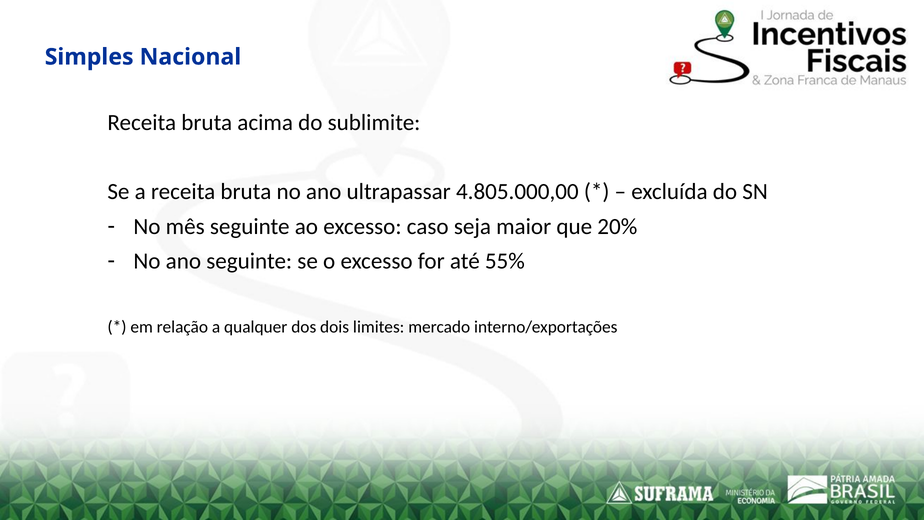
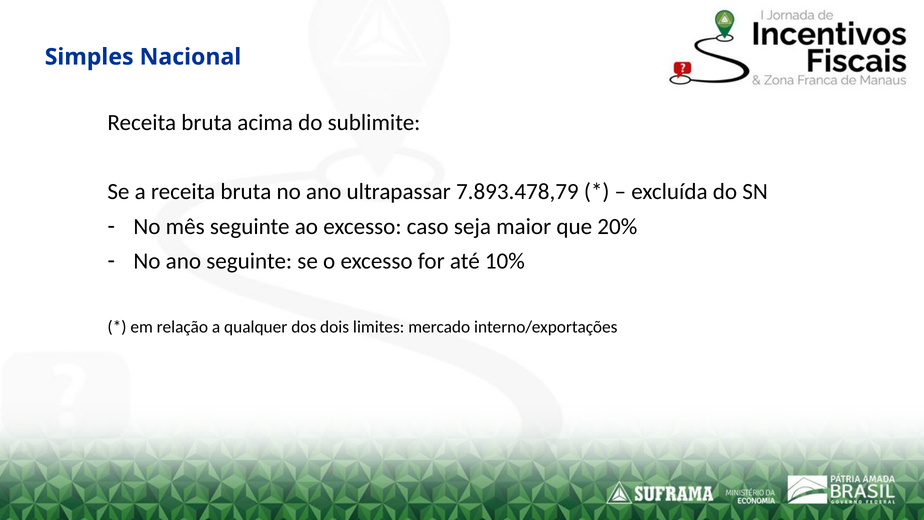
4.805.000,00: 4.805.000,00 -> 7.893.478,79 (517, 192)
55%: 55% -> 10% (505, 261)
